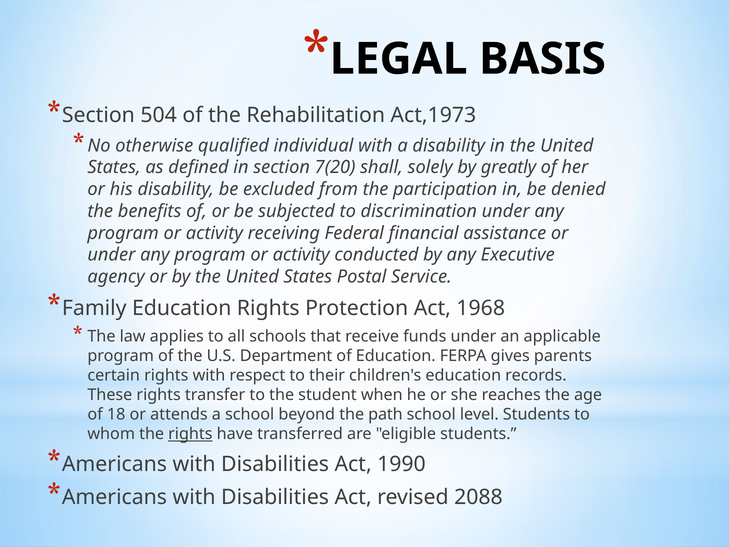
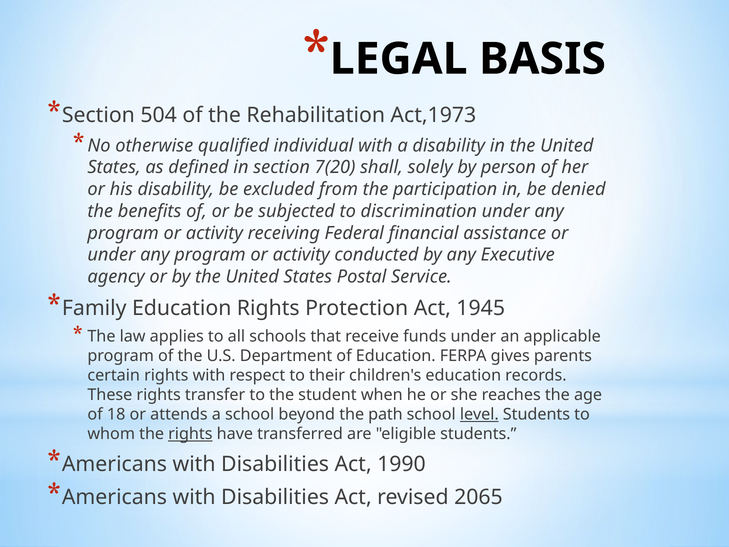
greatly: greatly -> person (508, 167)
1968: 1968 -> 1945 (481, 308)
level underline: none -> present (479, 414)
2088: 2088 -> 2065 (478, 497)
